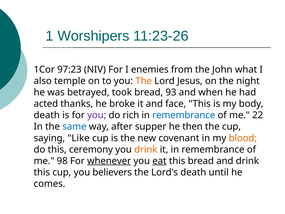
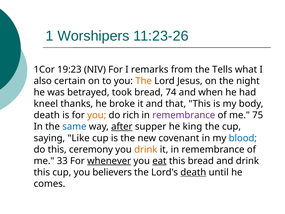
97:23: 97:23 -> 19:23 (69, 70)
enemies: enemies -> remarks (150, 70)
John: John -> Tells (222, 70)
temple: temple -> certain (70, 81)
93: 93 -> 74 (171, 92)
acted: acted -> kneel (46, 104)
face: face -> that (176, 104)
you colour: purple -> orange (97, 115)
remembrance colour: blue -> purple (184, 115)
22: 22 -> 75 (258, 115)
after underline: none -> present (122, 127)
then: then -> king (192, 127)
blood colour: orange -> blue (243, 138)
98: 98 -> 33 (62, 161)
death underline: none -> present (193, 172)
